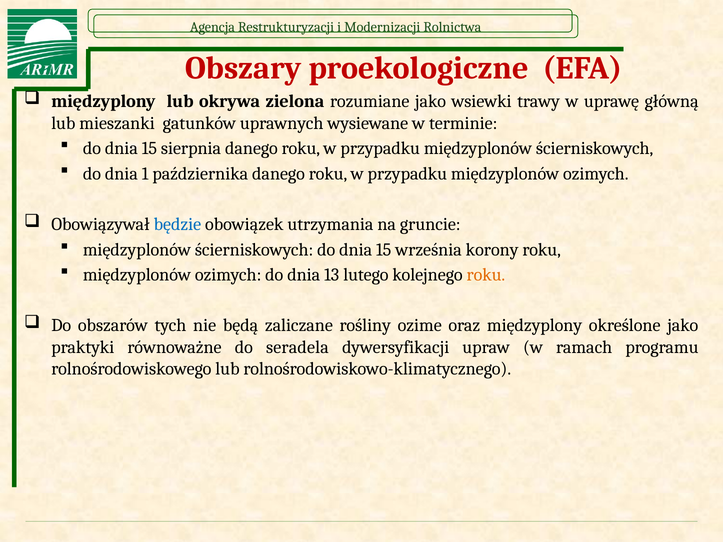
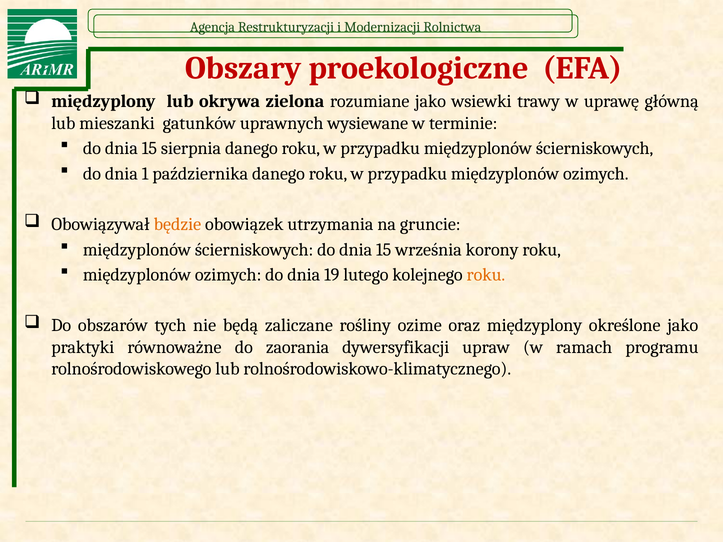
będzie colour: blue -> orange (177, 224)
13: 13 -> 19 (332, 275)
seradela: seradela -> zaorania (298, 347)
